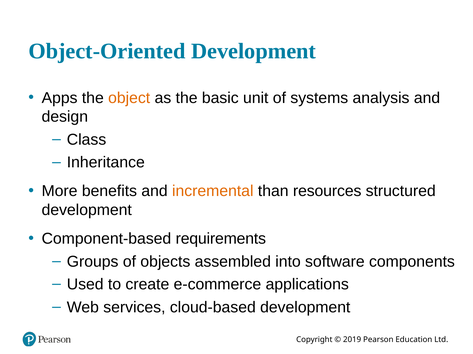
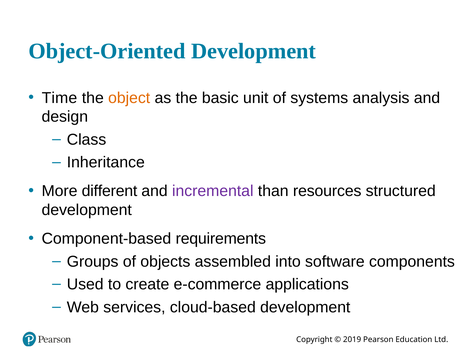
Apps: Apps -> Time (59, 98)
benefits: benefits -> different (110, 191)
incremental colour: orange -> purple (213, 191)
